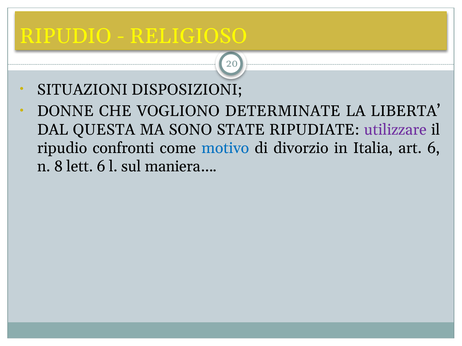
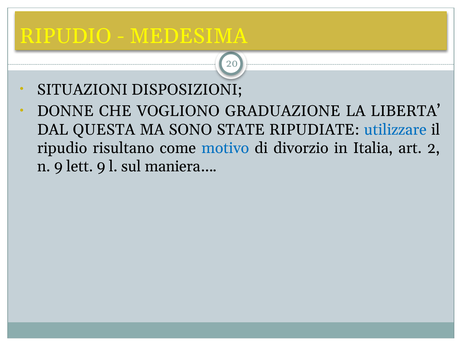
RELIGIOSO: RELIGIOSO -> MEDESIMA (189, 36)
DETERMINATE: DETERMINATE -> GRADUAZIONE (283, 111)
utilizzare colour: purple -> blue (395, 130)
confronti: confronti -> risultano (123, 148)
art 6: 6 -> 2 (434, 148)
n 8: 8 -> 9 (58, 167)
lett 6: 6 -> 9 (101, 167)
